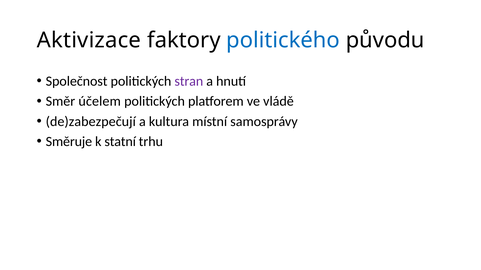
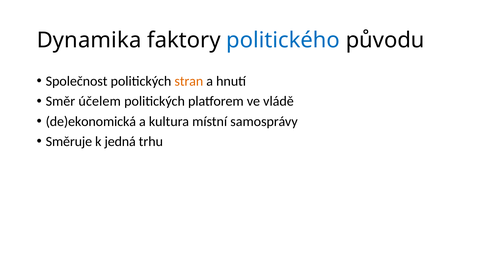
Aktivizace: Aktivizace -> Dynamika (89, 40)
stran colour: purple -> orange (189, 81)
de)zabezpečují: de)zabezpečují -> de)ekonomická (91, 122)
statní: statní -> jedná (120, 142)
